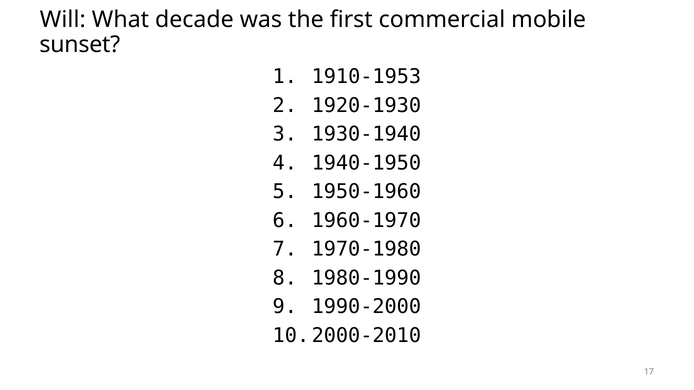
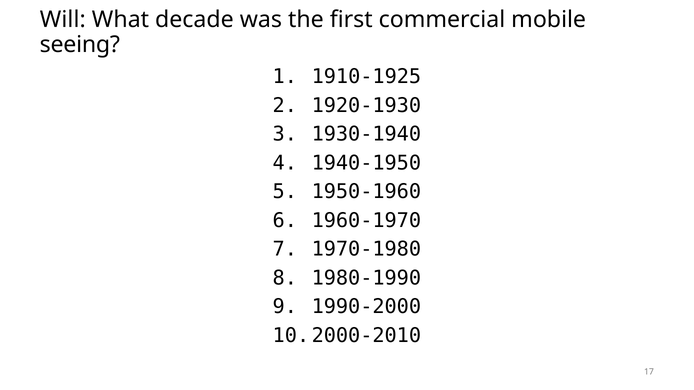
sunset: sunset -> seeing (80, 45)
1910-1953: 1910-1953 -> 1910-1925 (366, 77)
